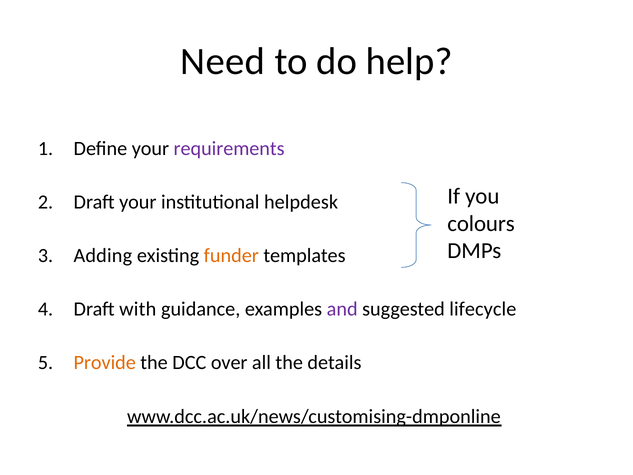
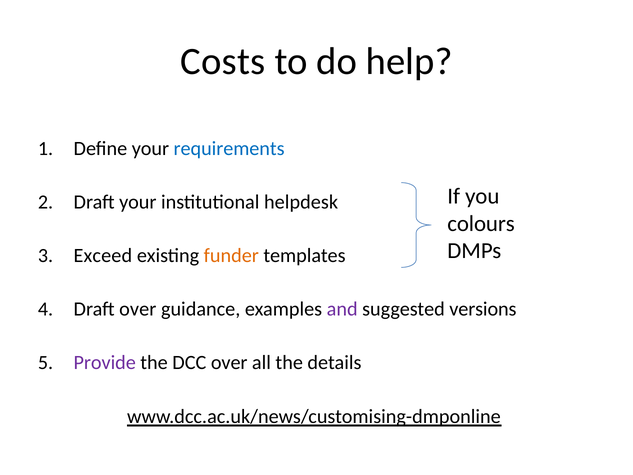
Need: Need -> Costs (223, 61)
requirements colour: purple -> blue (229, 149)
Adding: Adding -> Exceed (103, 256)
Draft with: with -> over (138, 309)
lifecycle: lifecycle -> versions (483, 309)
Provide colour: orange -> purple (105, 362)
